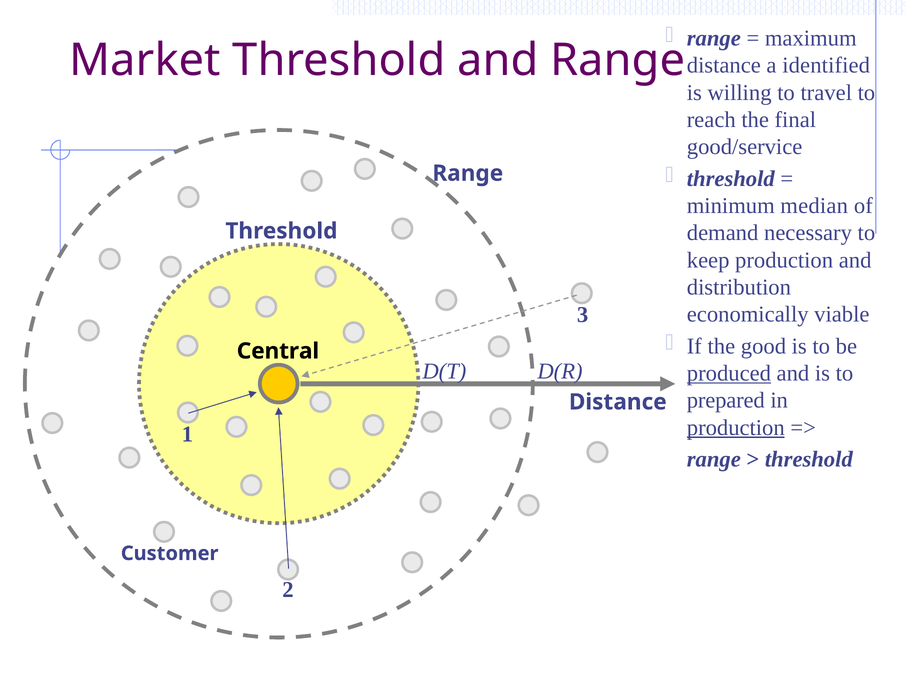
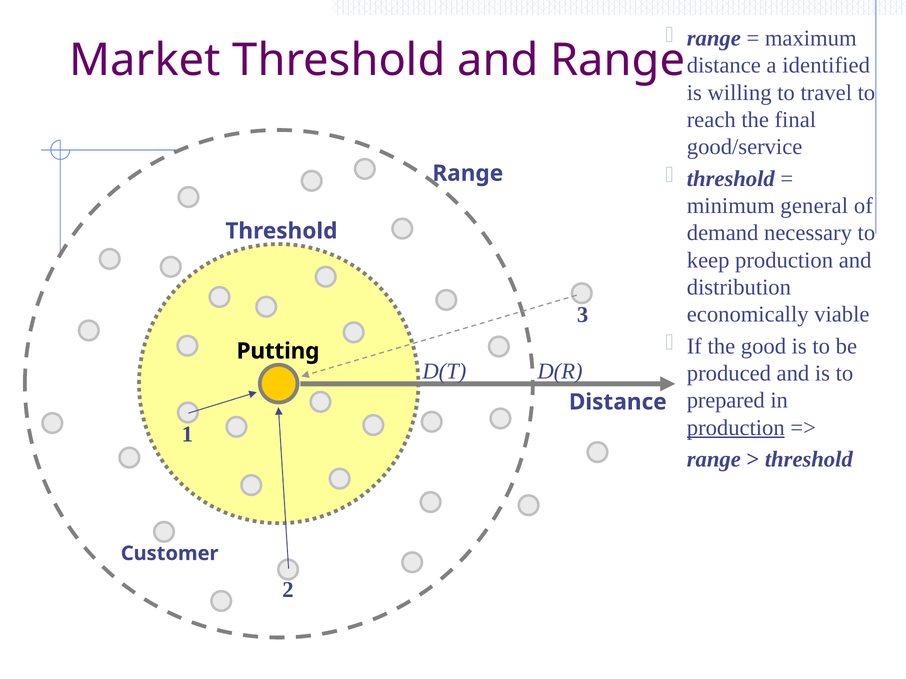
median: median -> general (814, 206)
Central: Central -> Putting (278, 351)
produced underline: present -> none (729, 374)
